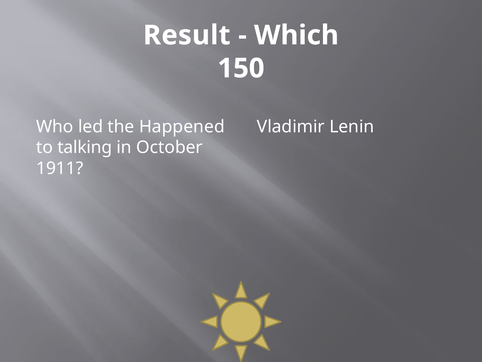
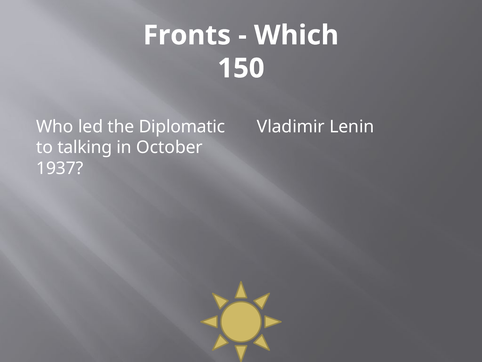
Result: Result -> Fronts (187, 35)
Happened: Happened -> Diplomatic (182, 127)
1911: 1911 -> 1937 (60, 168)
